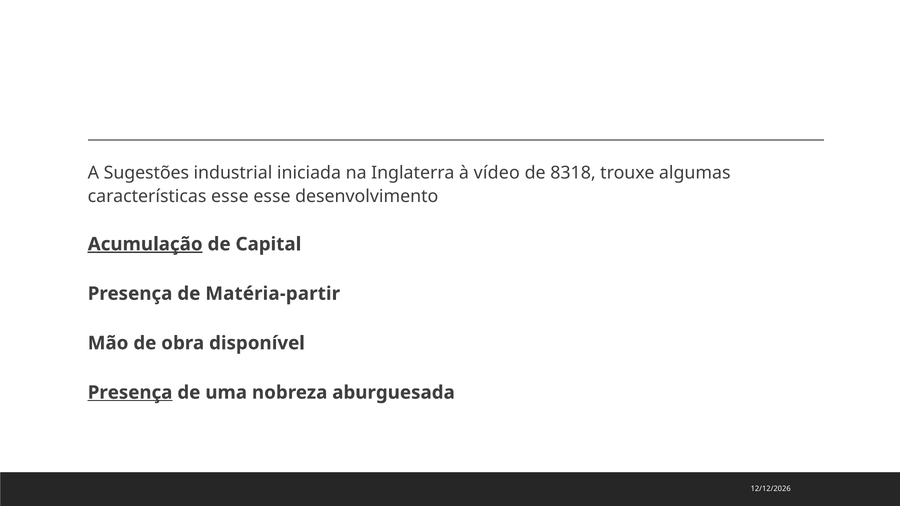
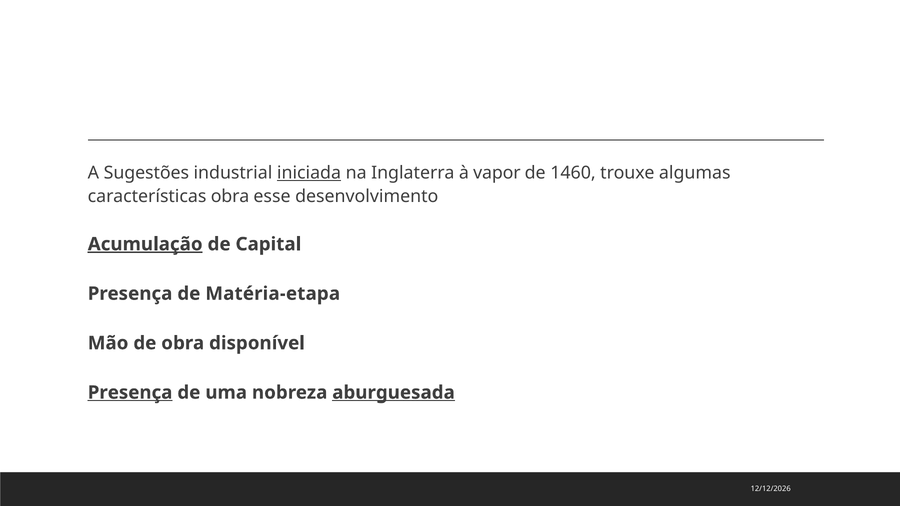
iniciada underline: none -> present (309, 173)
vídeo: vídeo -> vapor (497, 173)
8318: 8318 -> 1460 (573, 173)
características esse: esse -> obra (230, 197)
Matéria-partir: Matéria-partir -> Matéria-etapa (273, 294)
aburguesada underline: none -> present (394, 393)
